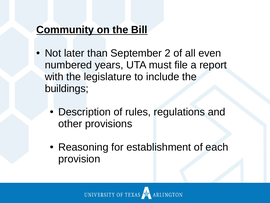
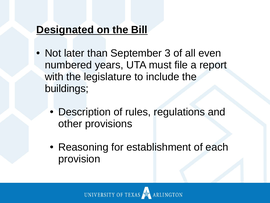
Community: Community -> Designated (65, 30)
2: 2 -> 3 (168, 53)
